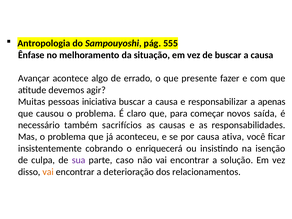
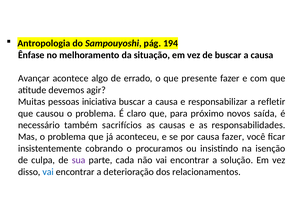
555: 555 -> 194 (171, 43)
apenas: apenas -> refletir (272, 102)
começar: começar -> próximo (207, 113)
causa ativa: ativa -> fazer (233, 137)
enriquecerá: enriquecerá -> procuramos (159, 148)
caso: caso -> cada (125, 160)
vai colour: orange -> blue (48, 172)
